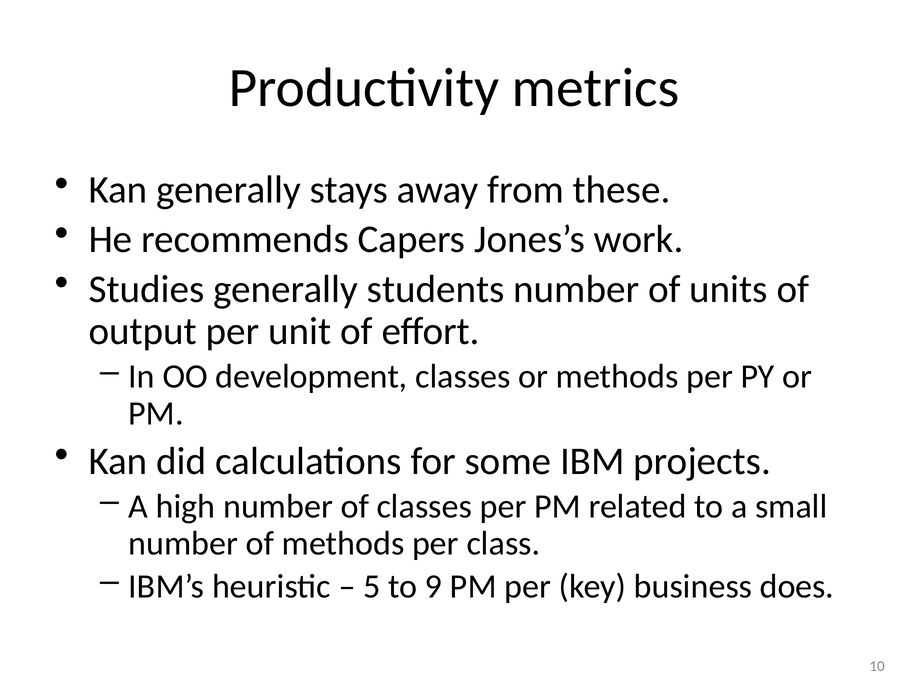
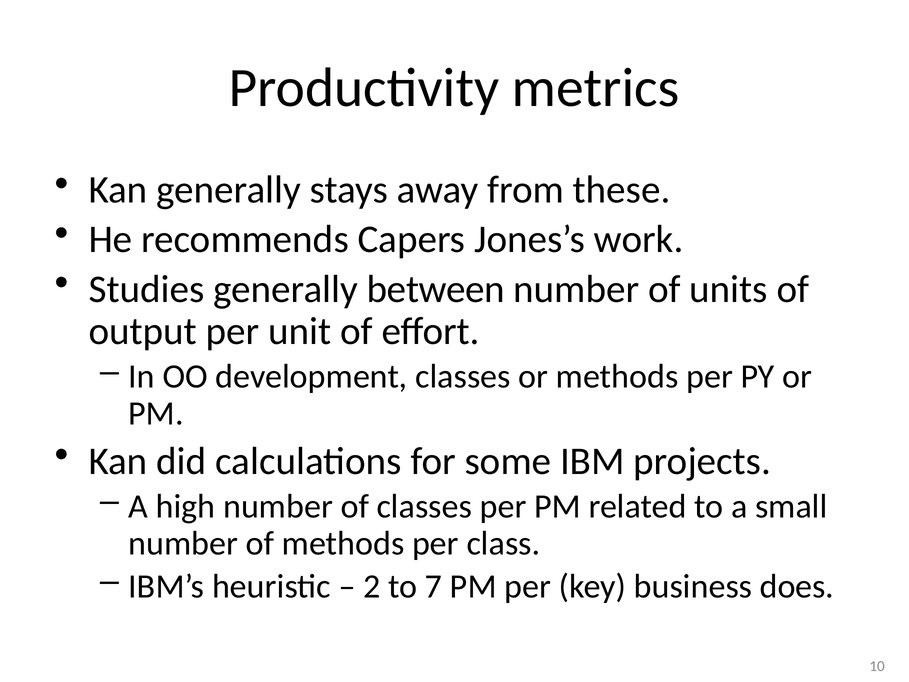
students: students -> between (436, 289)
5: 5 -> 2 (372, 586)
9: 9 -> 7 (434, 586)
